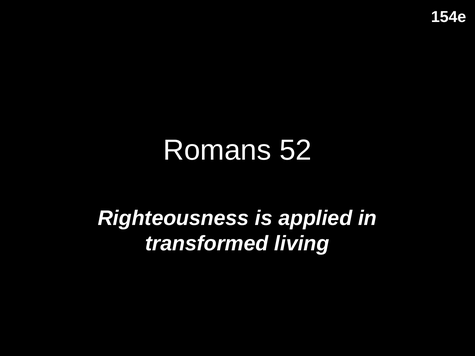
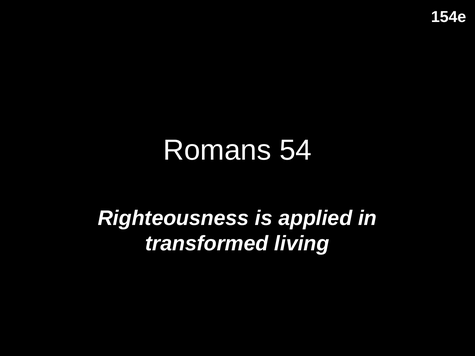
52: 52 -> 54 (295, 150)
